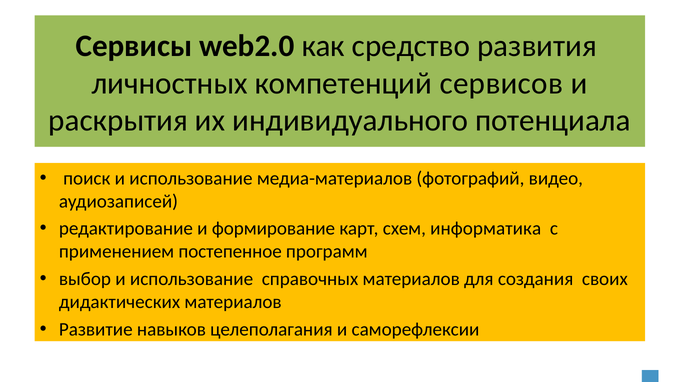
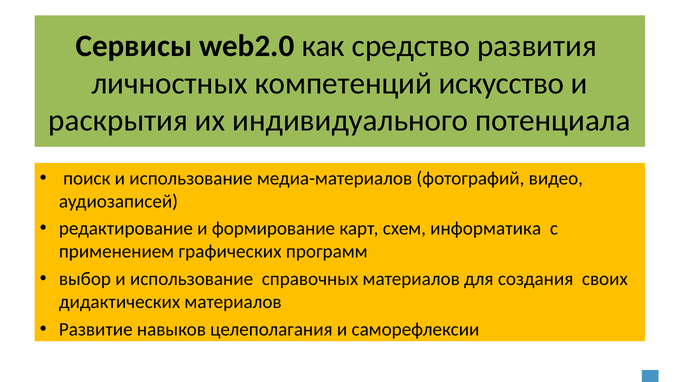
сервисов: сервисов -> искусство (502, 83)
постепенное: постепенное -> графических (230, 252)
